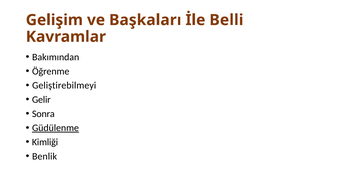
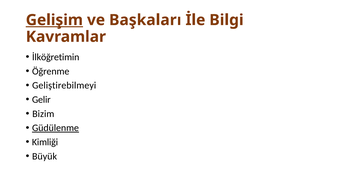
Gelişim underline: none -> present (54, 20)
Belli: Belli -> Bilgi (226, 20)
Bakımından: Bakımından -> İlköğretimin (56, 57)
Sonra: Sonra -> Bizim (43, 114)
Benlik: Benlik -> Büyük (45, 156)
